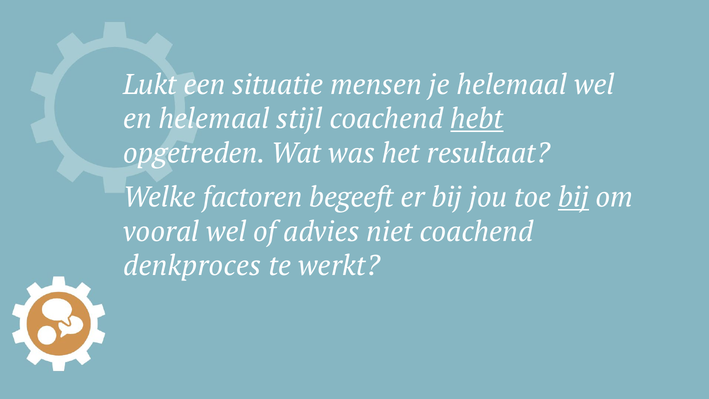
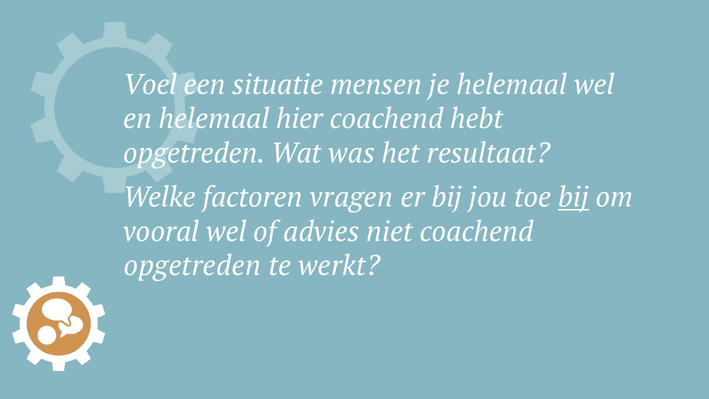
Lukt: Lukt -> Voel (150, 85)
stijl: stijl -> hier (300, 119)
hebt underline: present -> none (477, 119)
begeeft: begeeft -> vragen (351, 197)
denkproces: denkproces -> opgetreden (192, 266)
